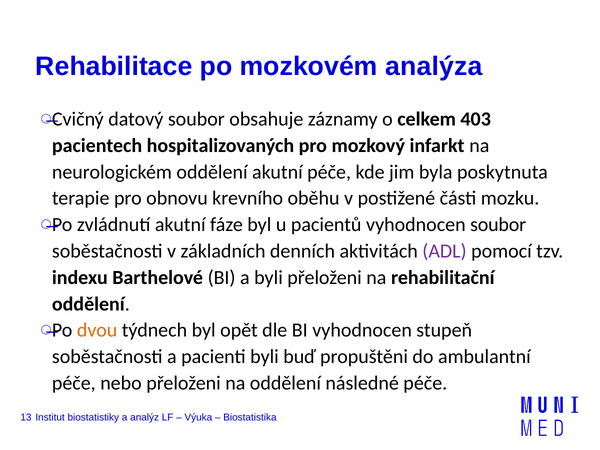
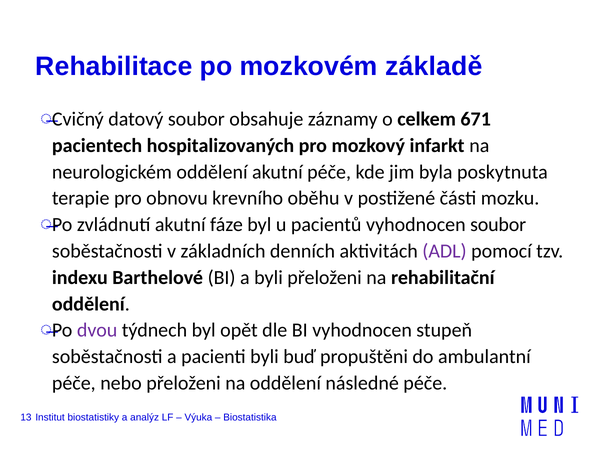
analýza: analýza -> základě (434, 66)
403: 403 -> 671 (476, 119)
dvou colour: orange -> purple (97, 330)
